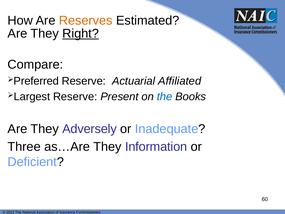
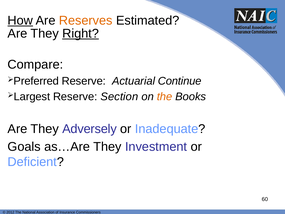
How underline: none -> present (20, 21)
Affiliated: Affiliated -> Continue (180, 81)
Present: Present -> Section (119, 96)
the colour: blue -> orange (165, 96)
Three: Three -> Goals (24, 147)
Information: Information -> Investment (156, 147)
